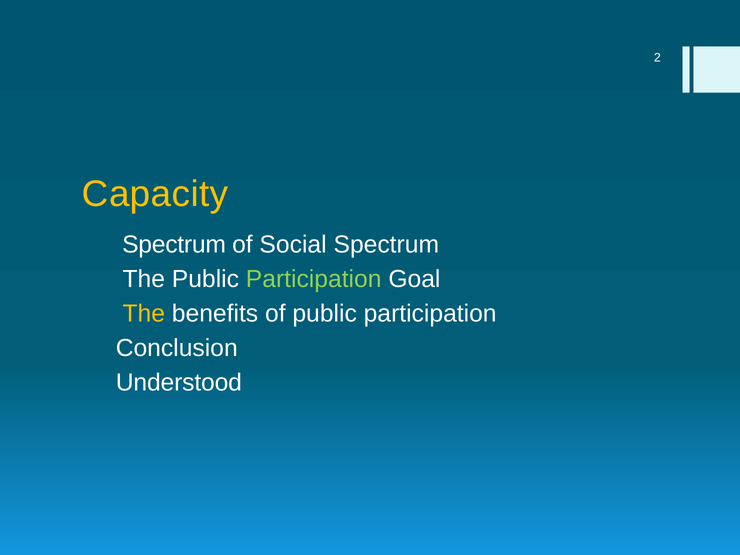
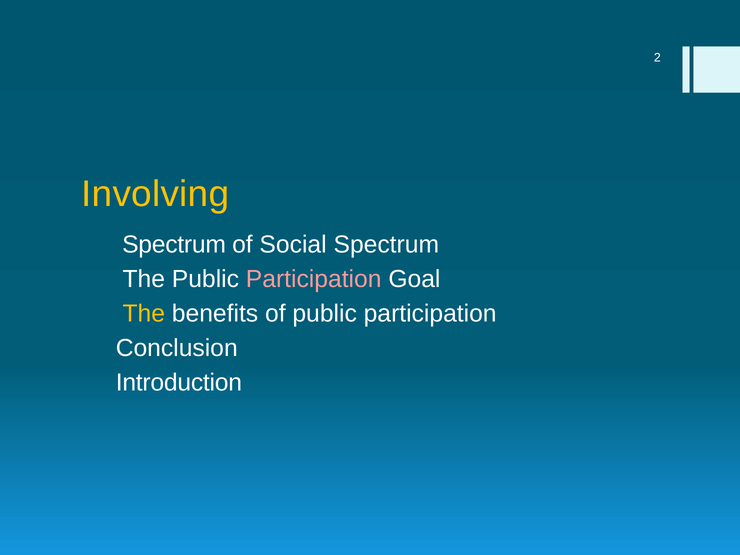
Capacity: Capacity -> Involving (155, 194)
Participation colour: light green -> pink (314, 279)
Understood: Understood -> Introduction (179, 382)
